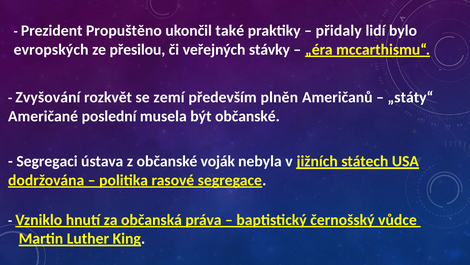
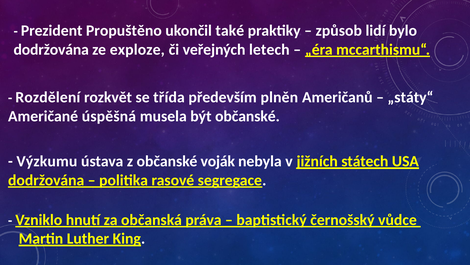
přidaly: přidaly -> způsob (339, 31)
evropských: evropských -> dodržována (51, 49)
přesilou: přesilou -> exploze (137, 49)
stávky: stávky -> letech (269, 49)
Zvyšování: Zvyšování -> Rozdělení (48, 97)
zemí: zemí -> třída (169, 97)
poslední: poslední -> úspěšná (109, 116)
Segregaci: Segregaci -> Výzkumu (47, 161)
